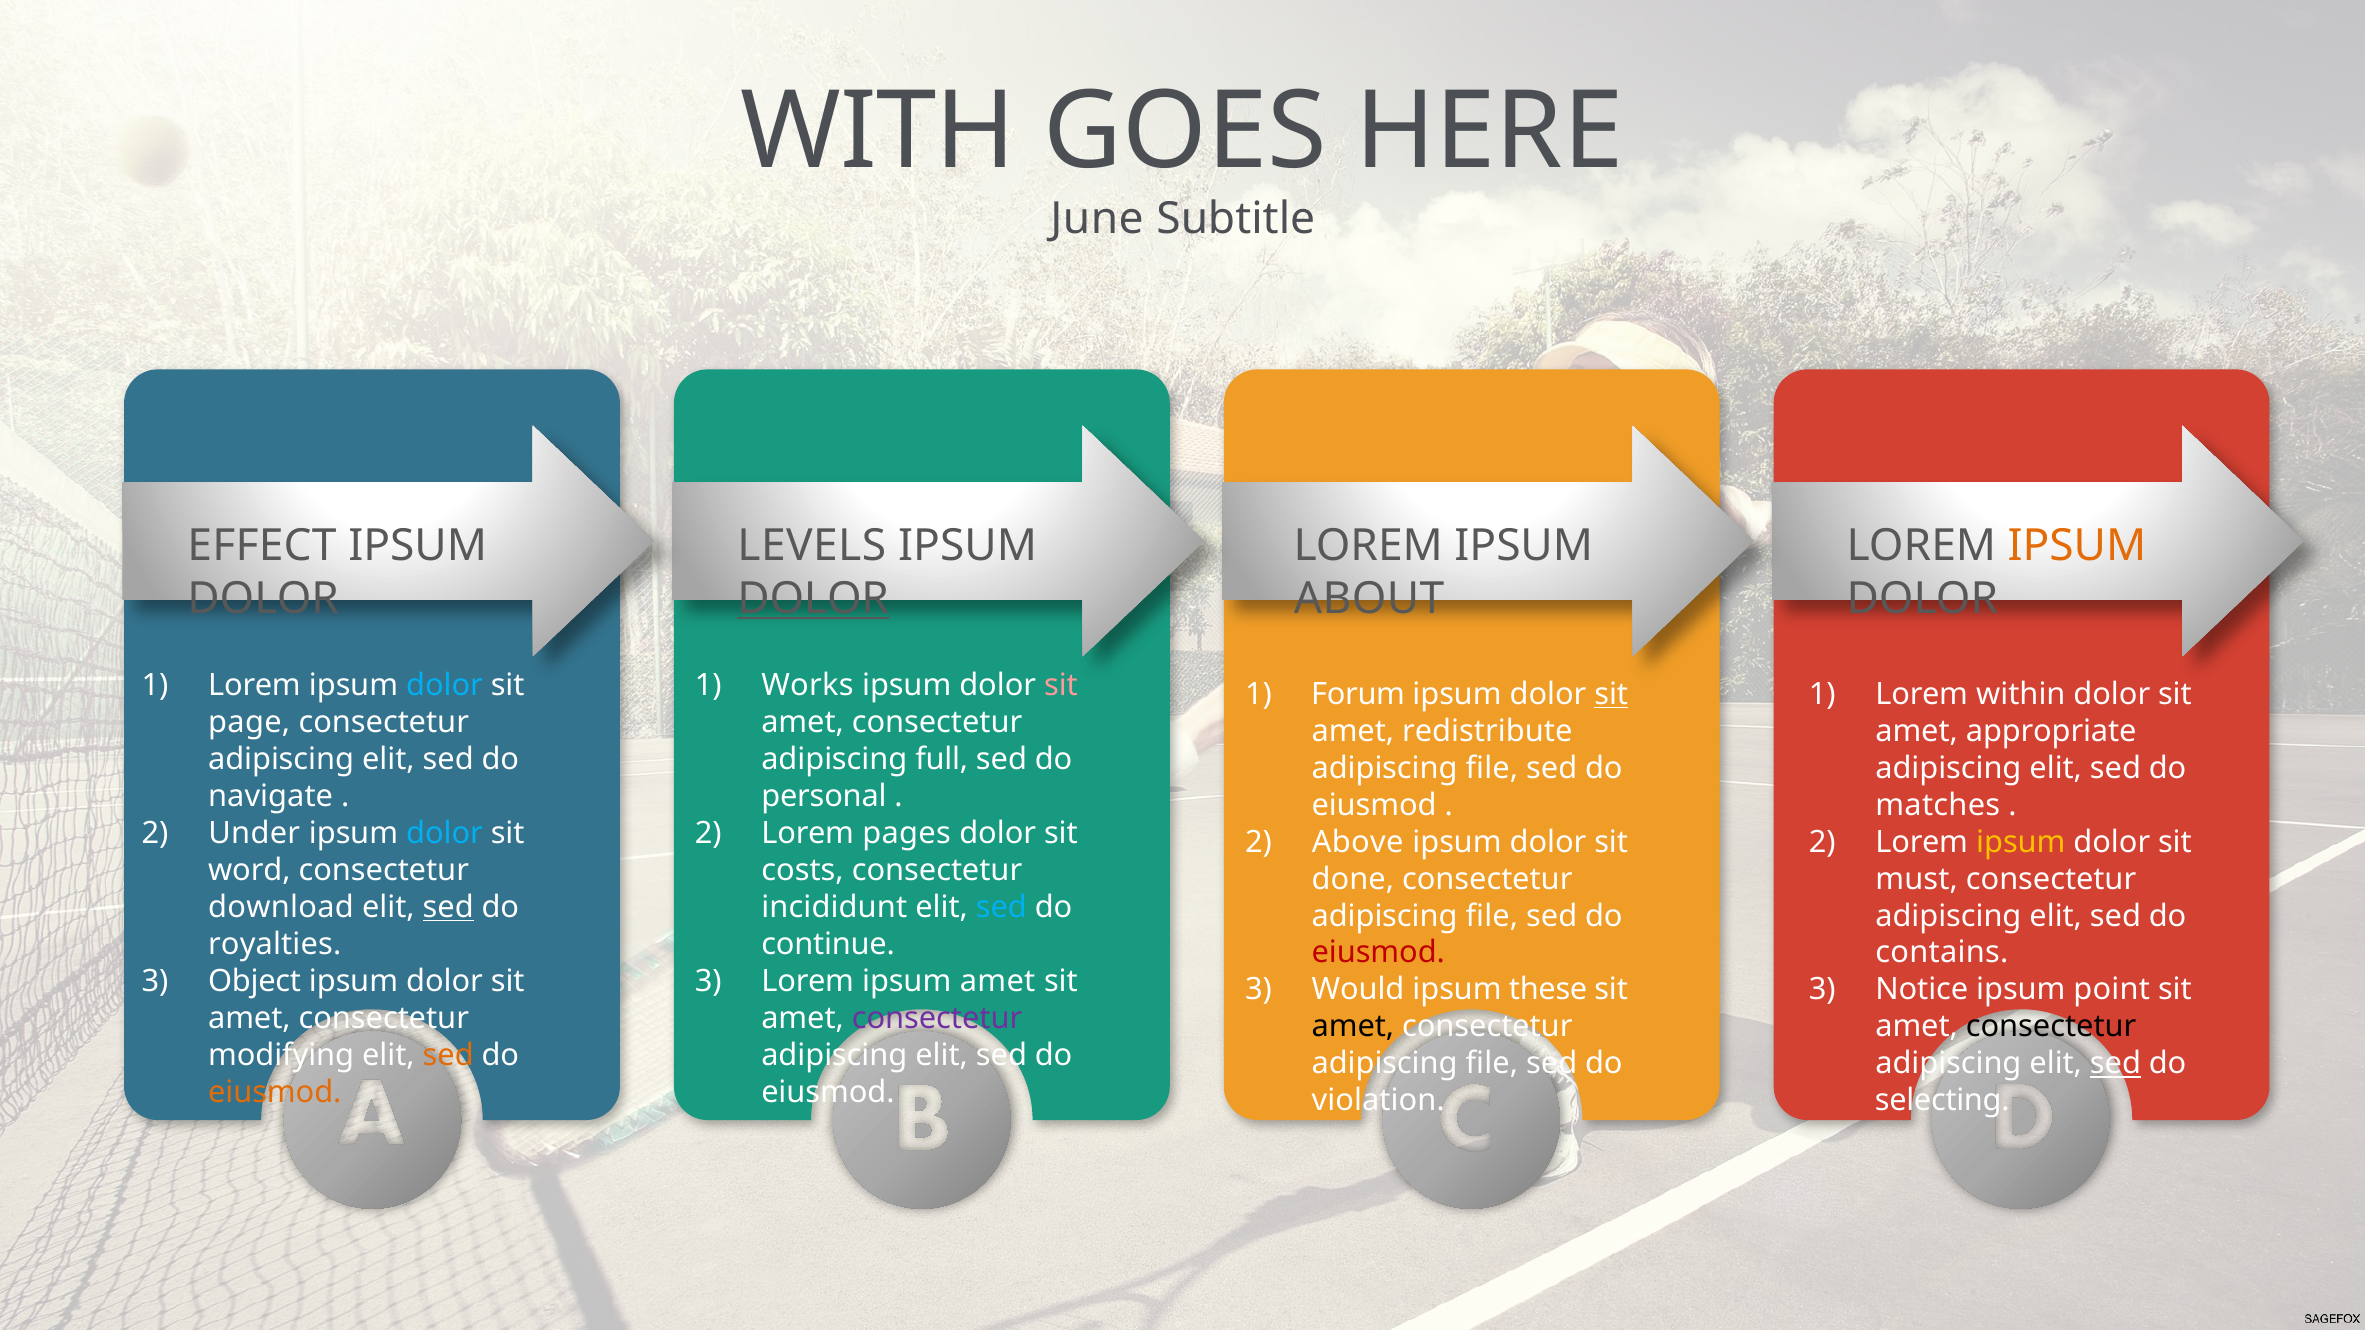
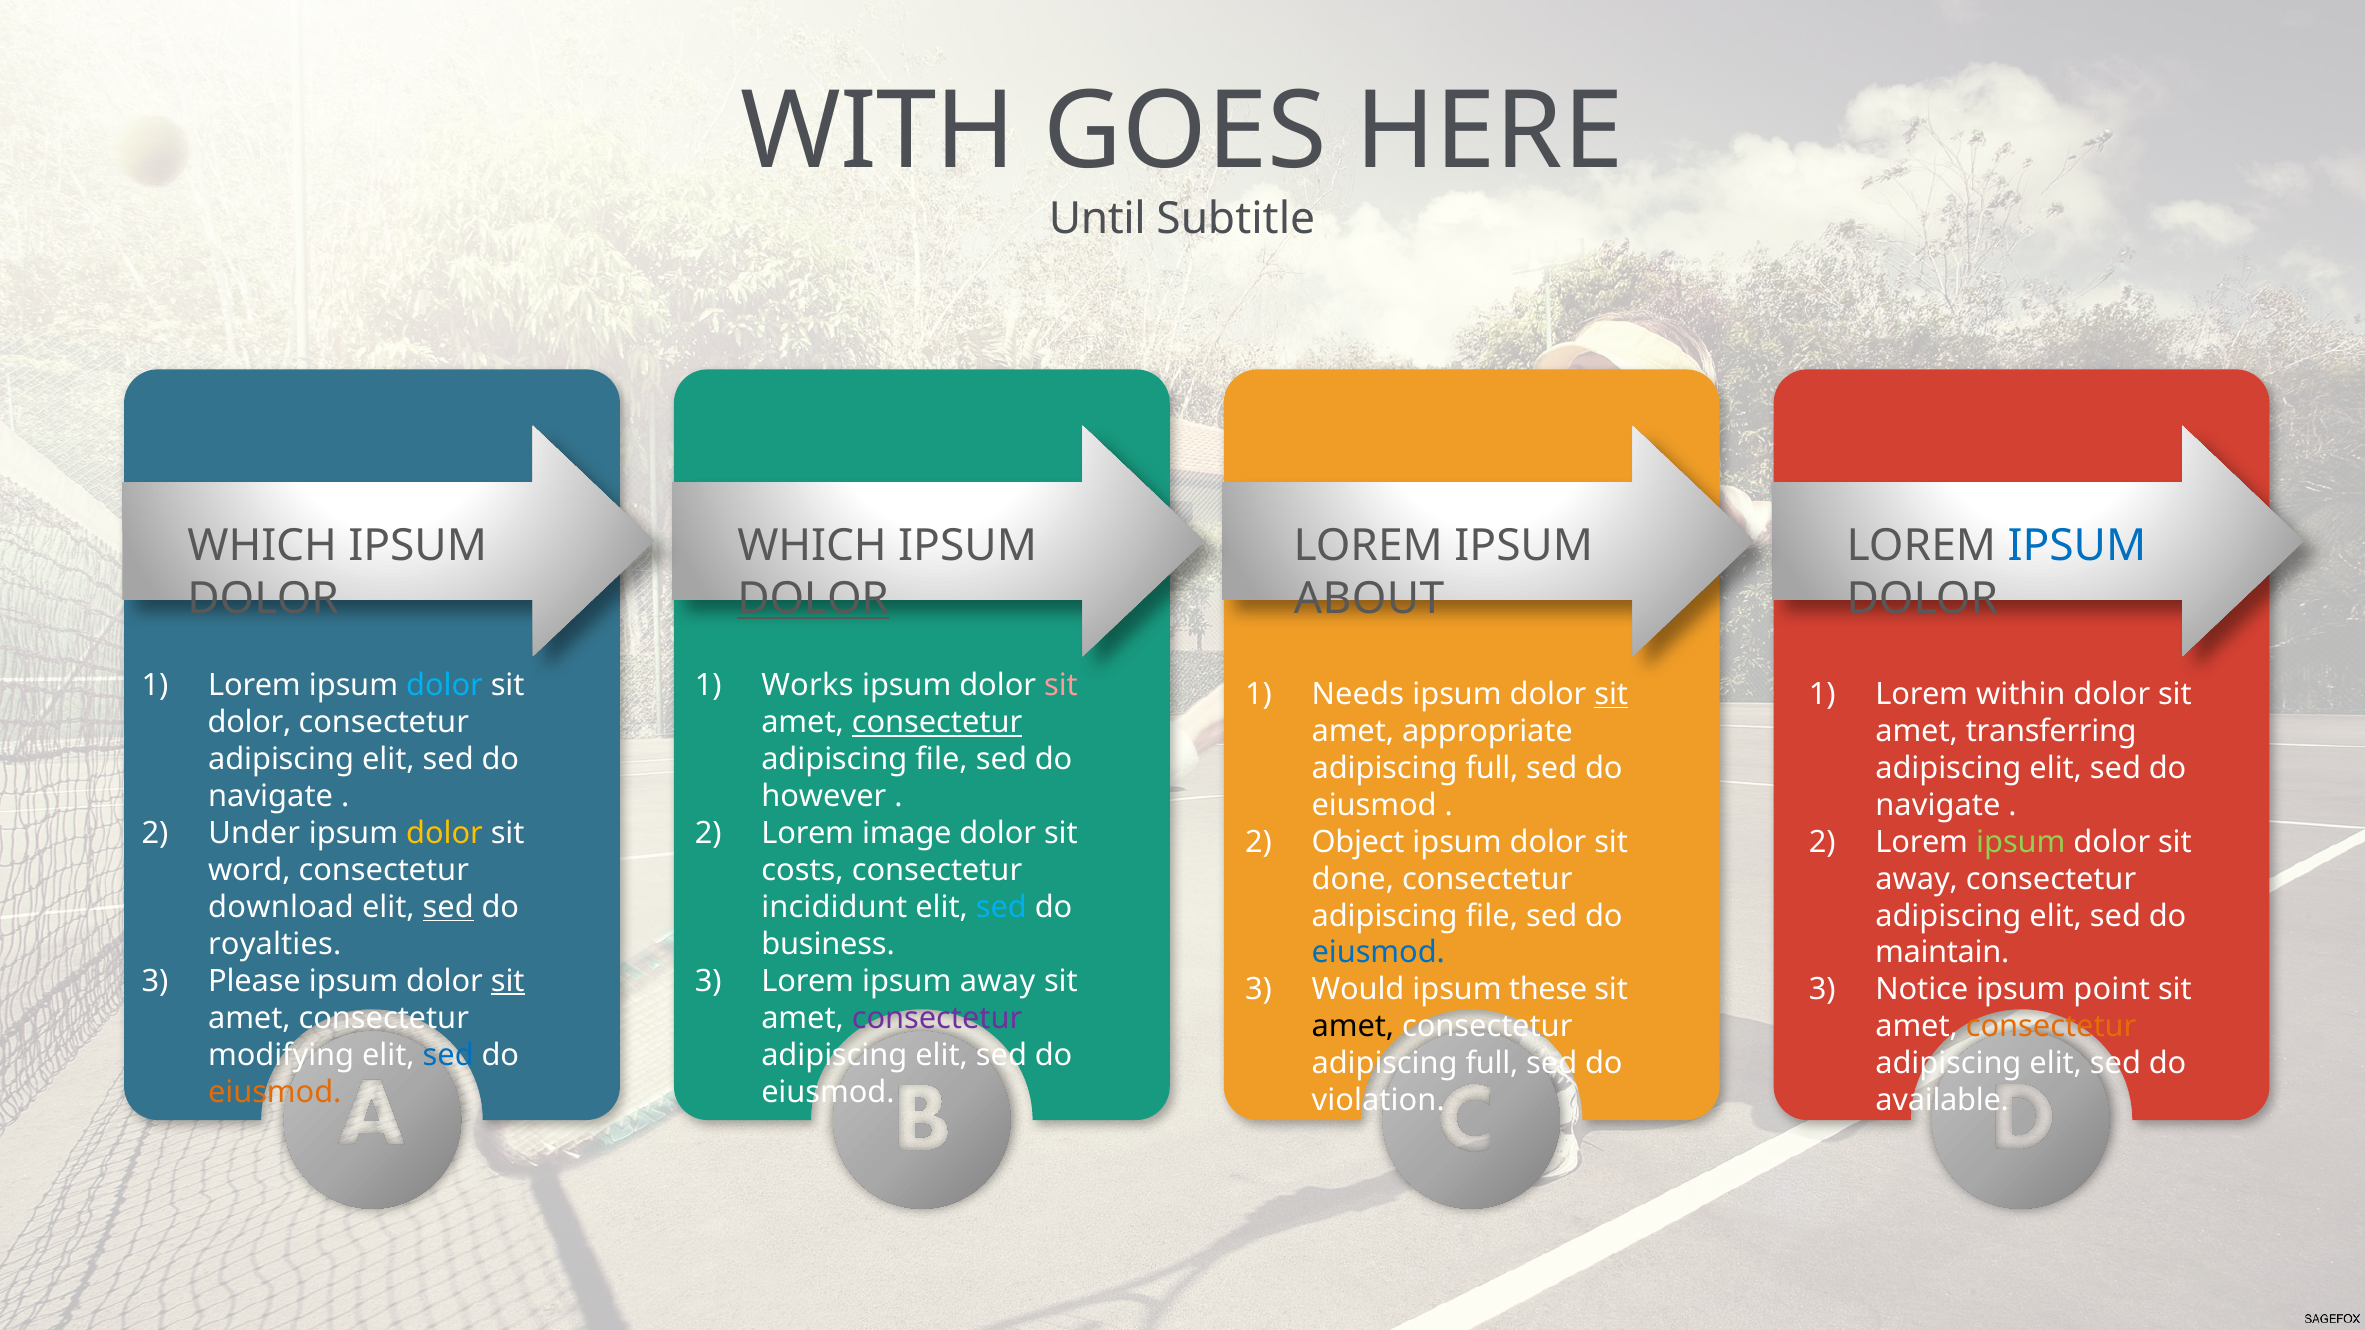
June: June -> Until (1097, 218)
EFFECT: EFFECT -> WHICH (262, 546)
LEVELS: LEVELS -> WHICH (812, 546)
IPSUM colour: orange -> blue (2077, 546)
Forum: Forum -> Needs (1358, 694)
page: page -> dolor (249, 723)
consectetur underline: none -> present (937, 723)
redistribute: redistribute -> appropriate (1487, 731)
appropriate: appropriate -> transferring (2051, 731)
full: full -> file (942, 760)
file: file -> full (1492, 768)
personal: personal -> however (824, 797)
matches: matches -> navigate (1938, 805)
dolor colour: light blue -> yellow (445, 834)
pages: pages -> image (907, 834)
Above: Above -> Object (1358, 842)
ipsum colour: yellow -> light green (2021, 842)
must: must -> away (1917, 879)
continue: continue -> business (828, 944)
eiusmod colour: red -> blue (1378, 953)
contains: contains -> maintain (1942, 953)
Object: Object -> Please (254, 981)
sit underline: none -> present (508, 981)
ipsum amet: amet -> away (998, 981)
consectetur colour: black -> orange (2051, 1027)
sed colour: orange -> blue (448, 1055)
file: file -> full (1492, 1064)
sed underline: present -> none (2115, 1064)
selecting: selecting -> available (1942, 1101)
